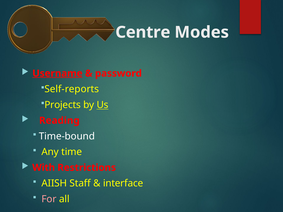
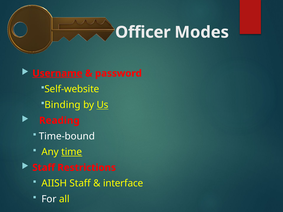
Centre: Centre -> Officer (143, 32)
Self-reports: Self-reports -> Self-website (72, 89)
Projects: Projects -> Binding (63, 105)
time underline: none -> present (72, 152)
With: With -> Staff (44, 168)
For colour: pink -> white (49, 199)
